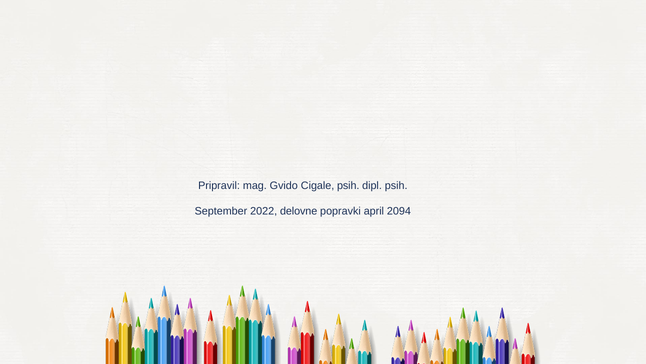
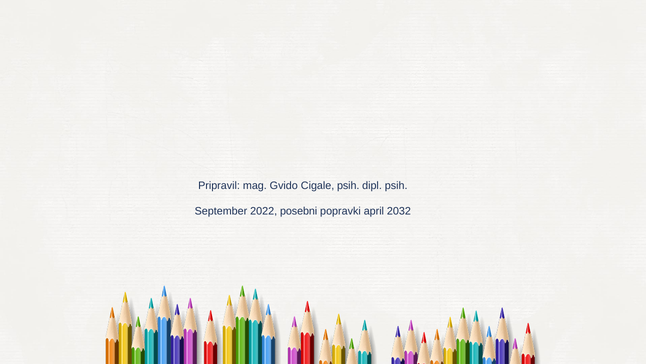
delovne: delovne -> posebni (299, 211)
2094: 2094 -> 2032 (399, 211)
